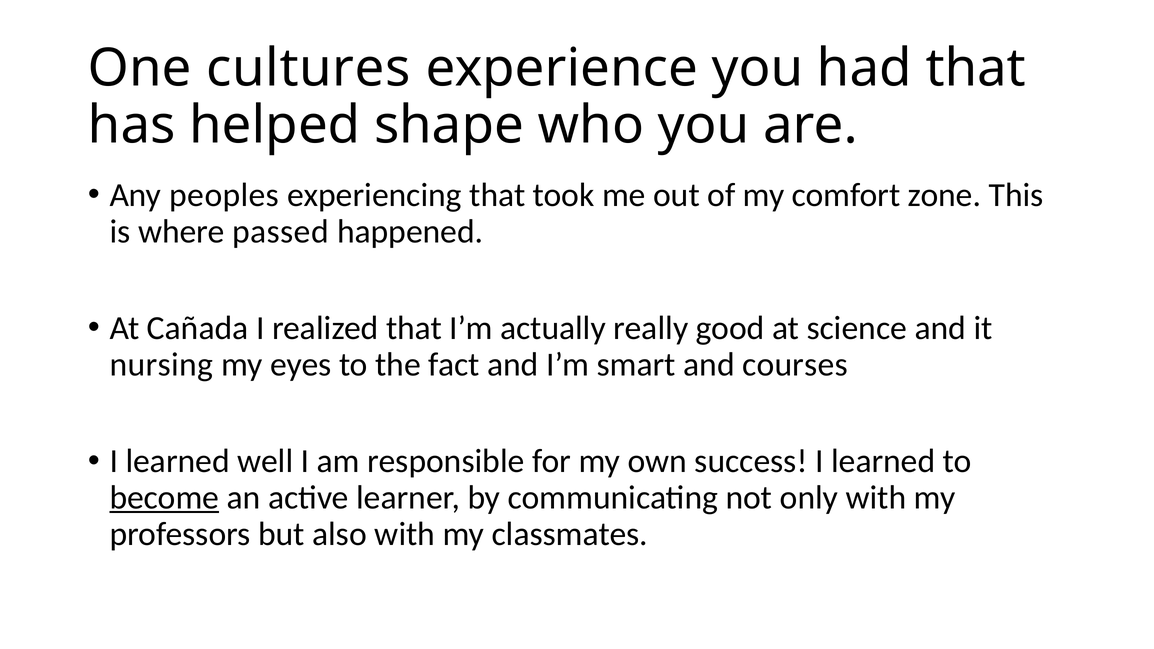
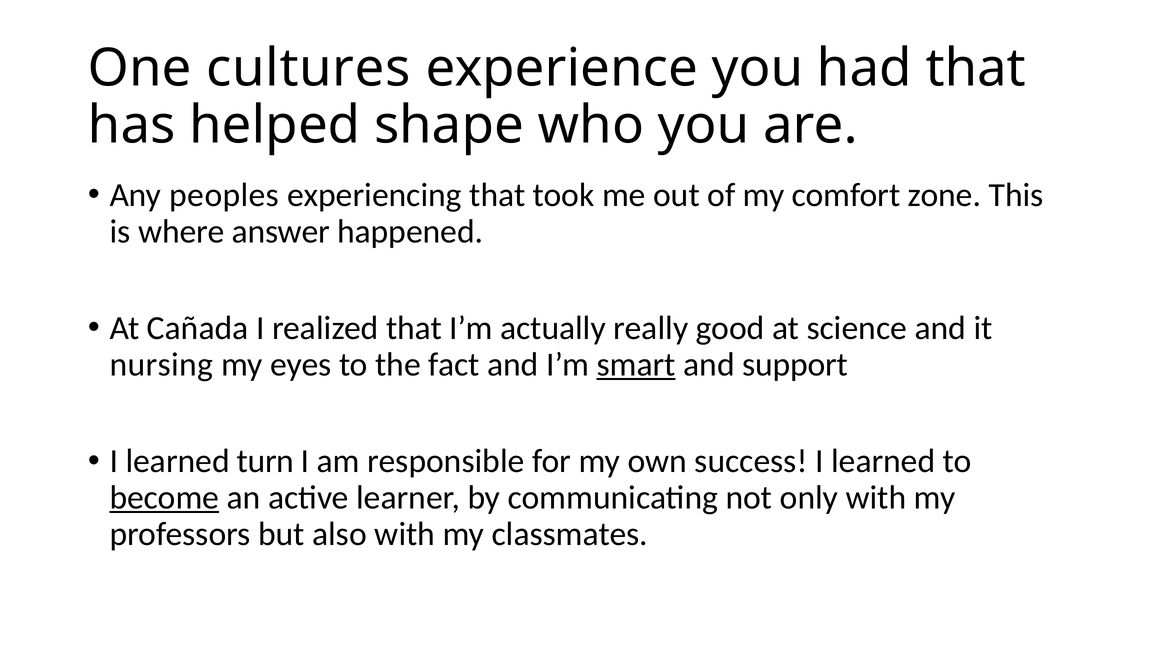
passed: passed -> answer (281, 231)
smart underline: none -> present (636, 365)
courses: courses -> support (795, 365)
well: well -> turn (265, 461)
